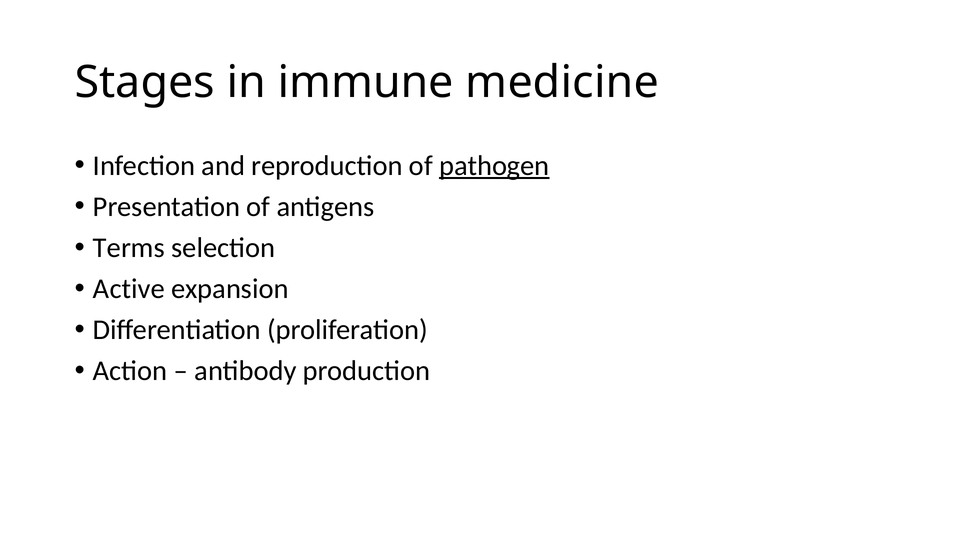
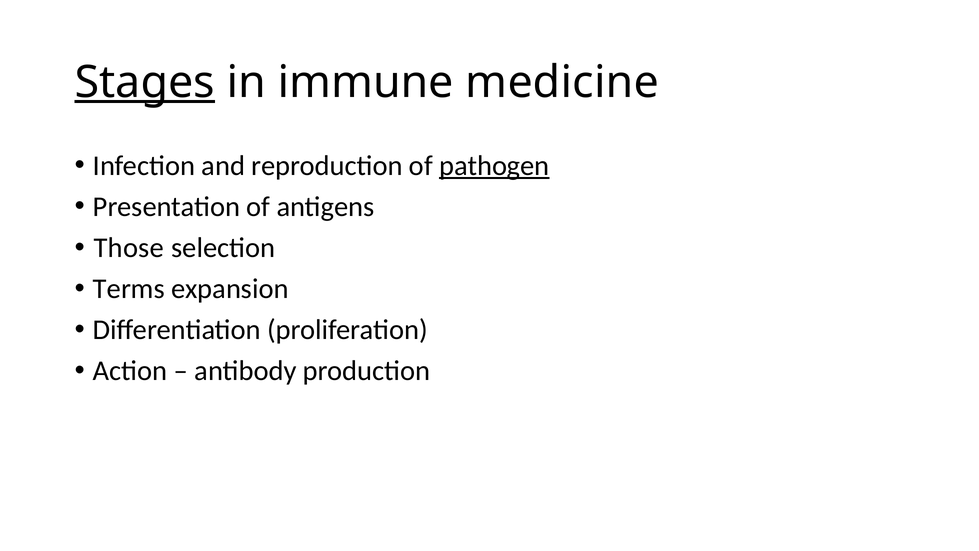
Stages underline: none -> present (145, 82)
Terms: Terms -> Those (129, 248)
Active: Active -> Terms (129, 289)
